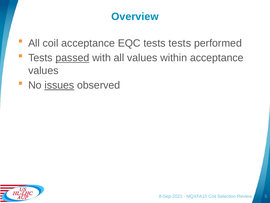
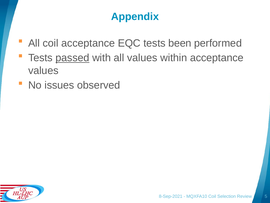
Overview: Overview -> Appendix (135, 17)
tests tests: tests -> been (180, 43)
issues underline: present -> none (59, 85)
